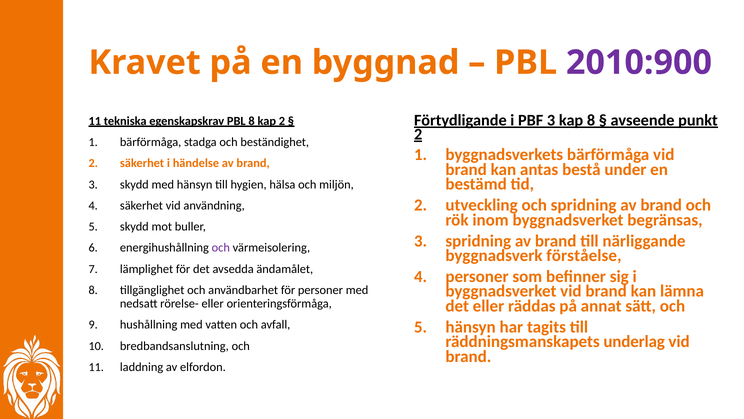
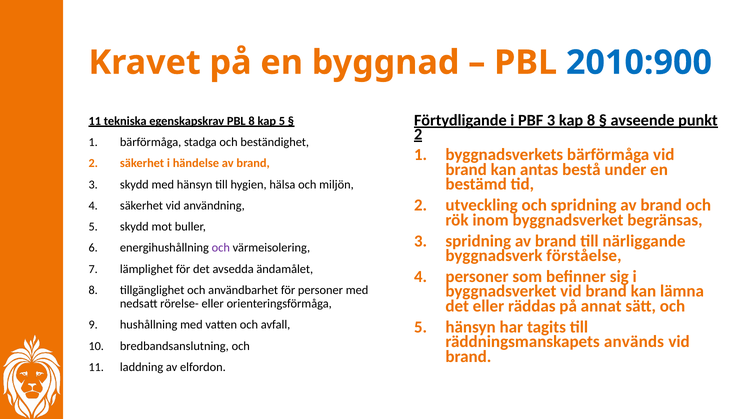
2010:900 colour: purple -> blue (639, 62)
kap 2: 2 -> 5 (282, 121)
underlag: underlag -> används (634, 341)
